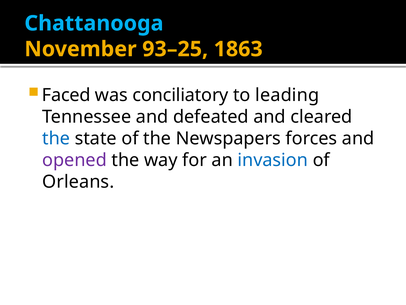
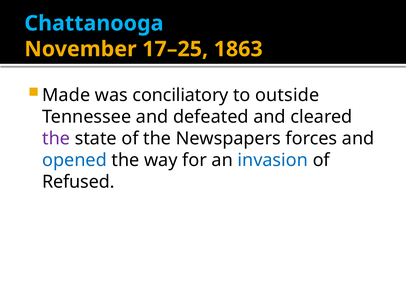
93–25: 93–25 -> 17–25 (175, 49)
Faced: Faced -> Made (66, 95)
leading: leading -> outside (287, 95)
the colour: blue -> purple (56, 138)
opened colour: purple -> blue (75, 160)
Orleans: Orleans -> Refused (78, 182)
